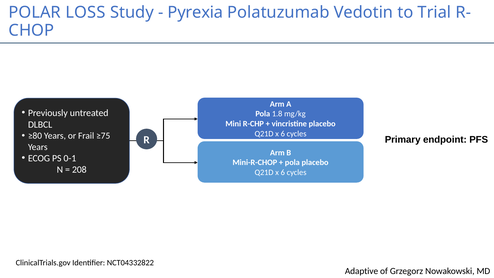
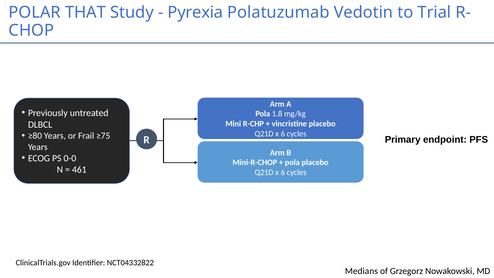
LOSS: LOSS -> THAT (86, 13)
0-1: 0-1 -> 0-0 (70, 158)
208: 208 -> 461 (79, 170)
Adaptive: Adaptive -> Medians (361, 271)
